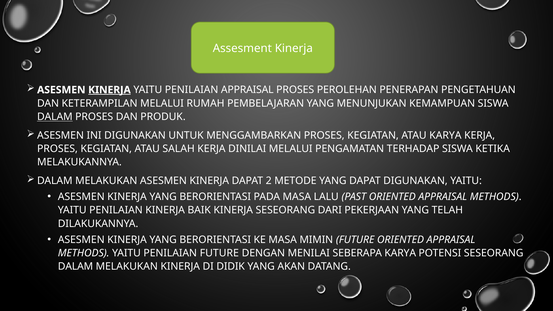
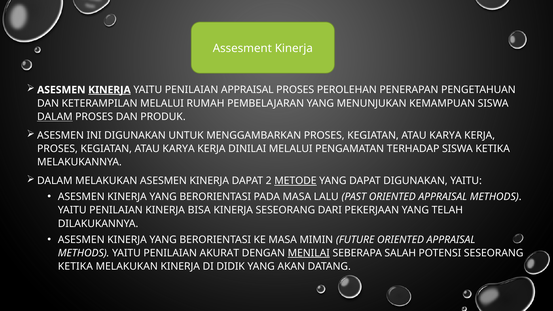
SALAH: SALAH -> KARYA (179, 149)
METODE underline: none -> present (295, 181)
BAIK: BAIK -> BISA (199, 210)
PENILAIAN FUTURE: FUTURE -> AKURAT (219, 253)
MENILAI underline: none -> present (309, 253)
SEBERAPA KARYA: KARYA -> SALAH (400, 253)
DALAM: DALAM -> KETIKA (75, 266)
